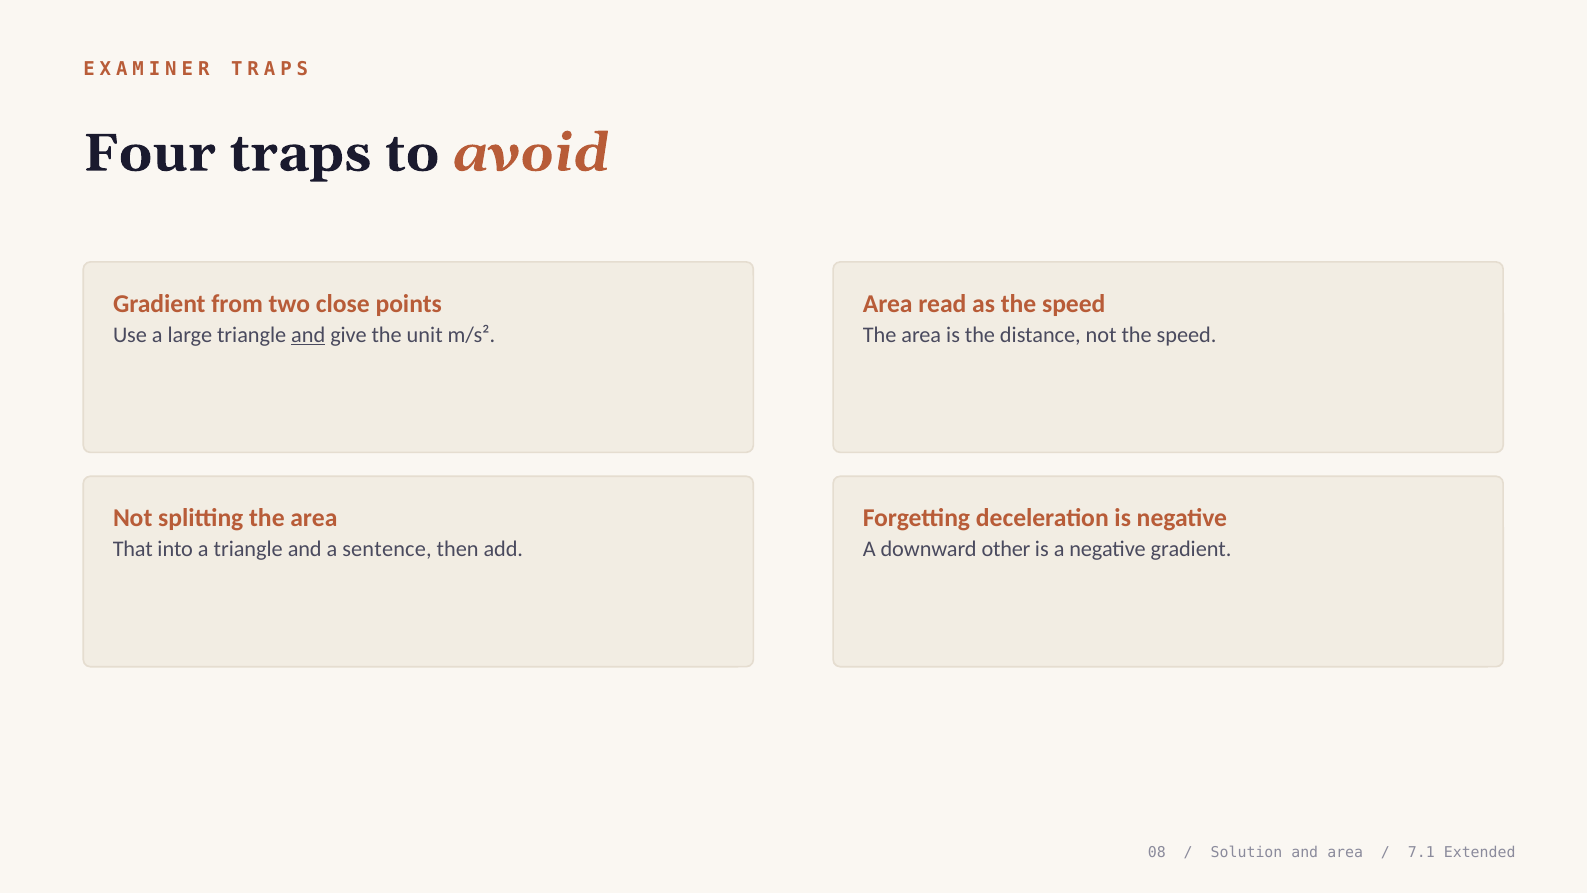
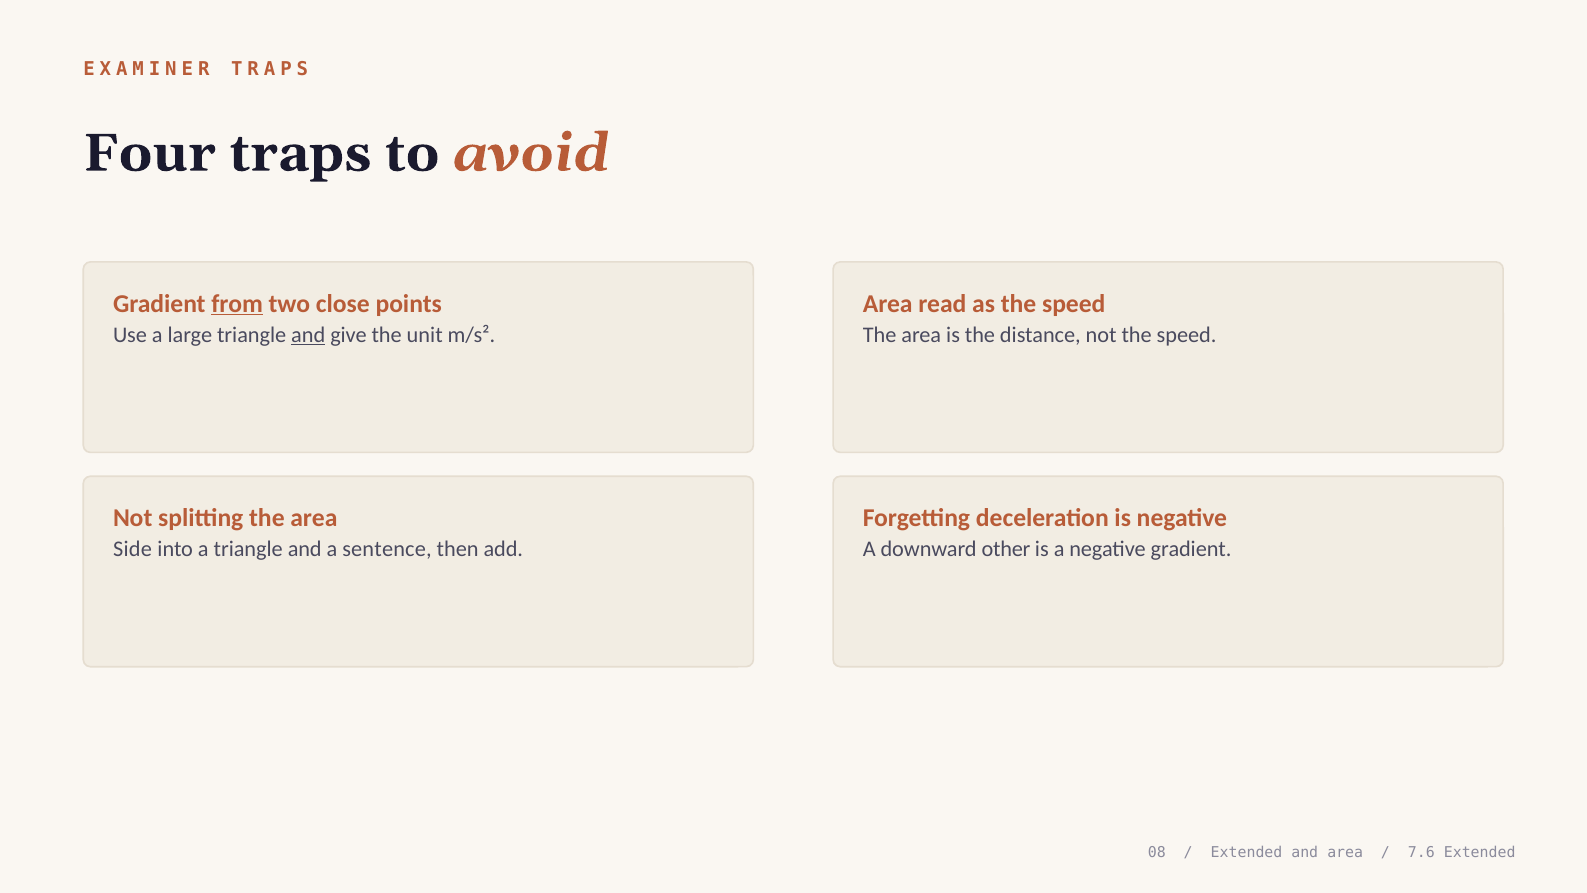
from underline: none -> present (237, 303)
That: That -> Side (133, 549)
Solution: Solution -> Extended (1247, 852)
7.1: 7.1 -> 7.6 (1421, 852)
